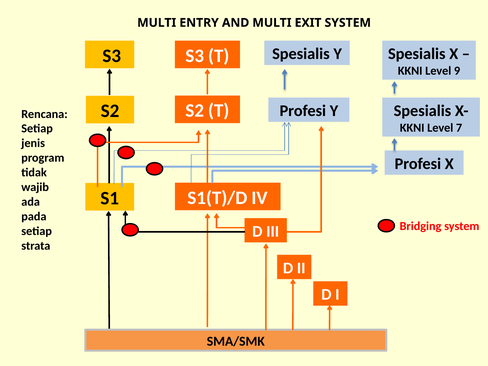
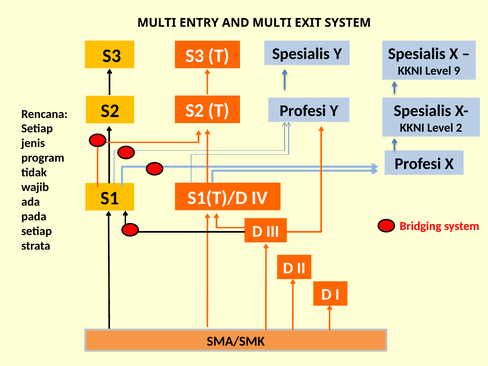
7: 7 -> 2 (459, 128)
